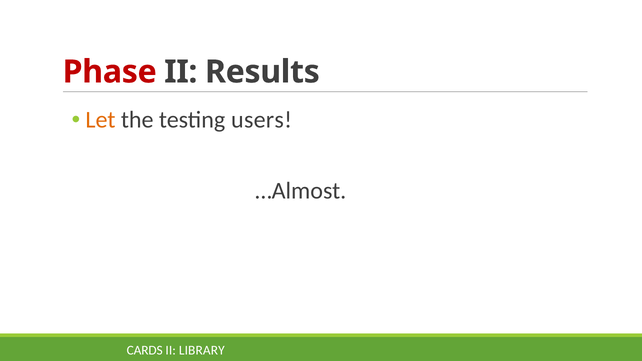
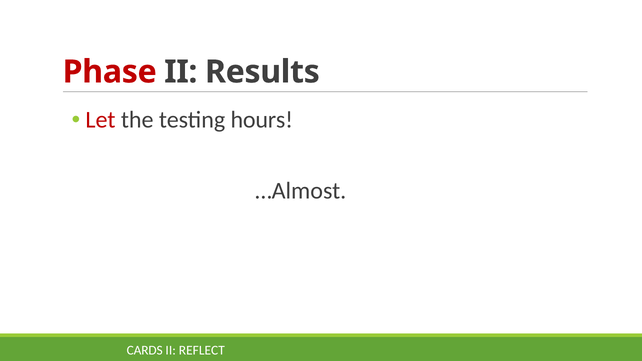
Let colour: orange -> red (100, 120)
users: users -> hours (262, 120)
LIBRARY: LIBRARY -> REFLECT (202, 351)
